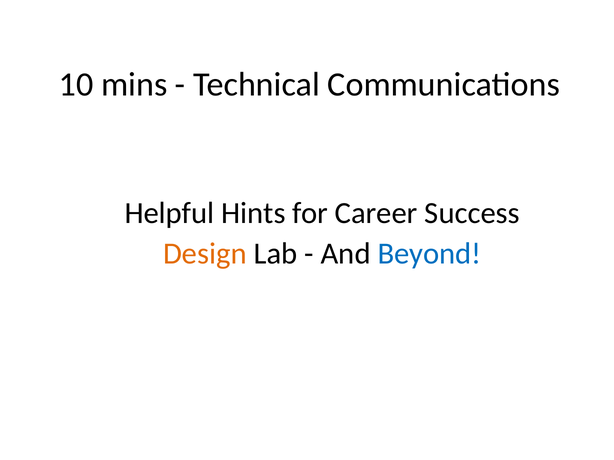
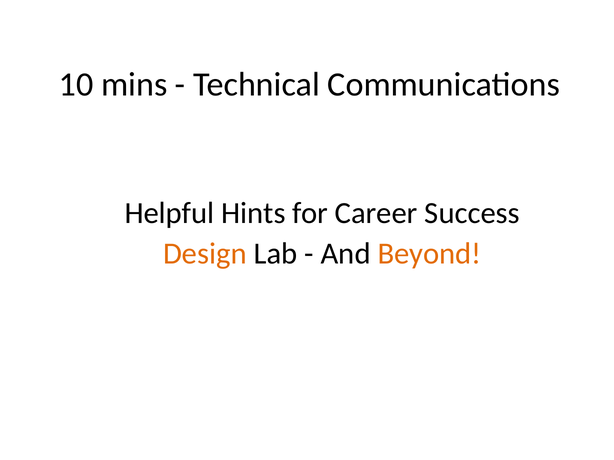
Beyond colour: blue -> orange (429, 254)
